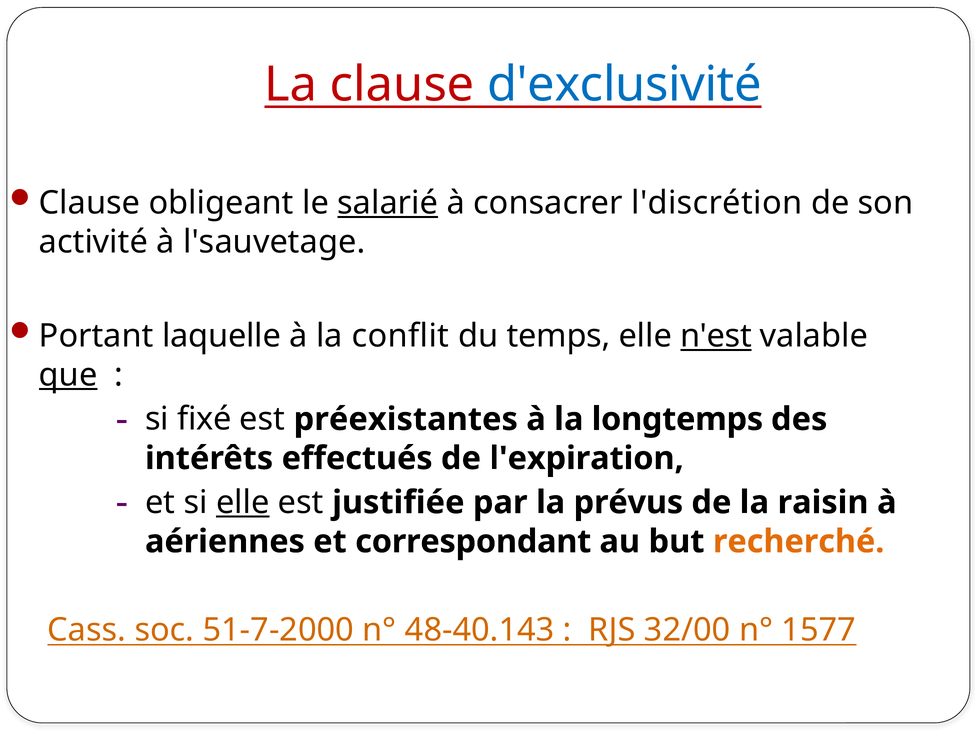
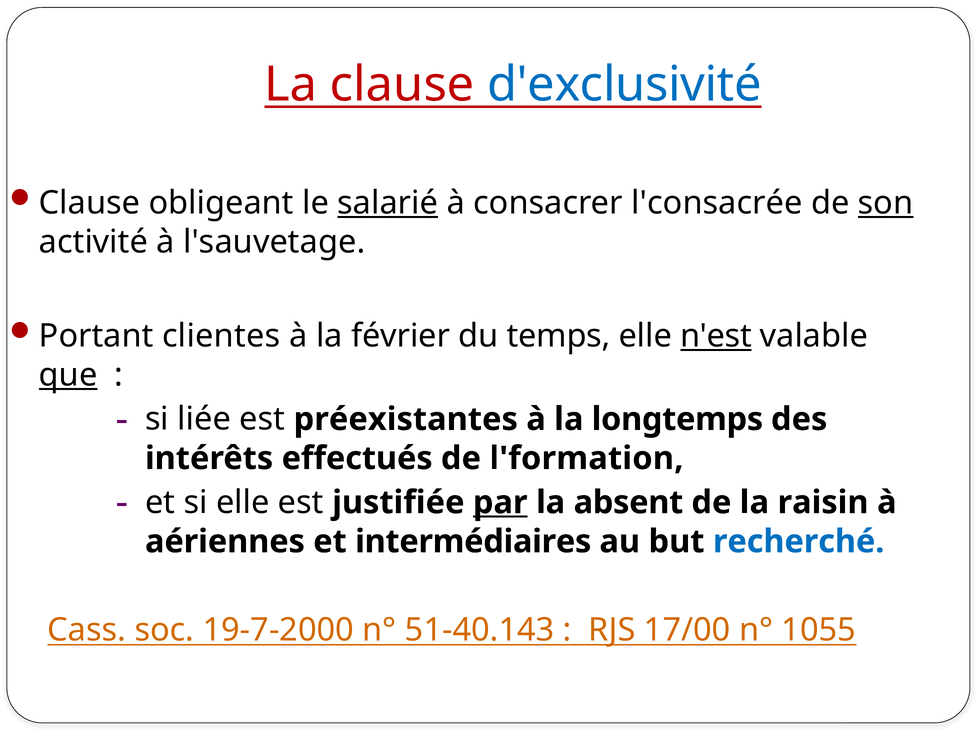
l'discrétion: l'discrétion -> l'consacrée (717, 203)
son underline: none -> present (886, 203)
laquelle: laquelle -> clientes (221, 336)
conflit: conflit -> février (401, 336)
fixé: fixé -> liée (204, 419)
l'expiration: l'expiration -> l'formation (586, 458)
elle underline: present -> none (243, 502)
par underline: none -> present (500, 502)
prévus: prévus -> absent (628, 502)
correspondant: correspondant -> intermédiaires (473, 541)
recherché colour: orange -> blue (799, 541)
51-7-2000: 51-7-2000 -> 19-7-2000 (278, 630)
48-40.143: 48-40.143 -> 51-40.143 (480, 630)
32/00: 32/00 -> 17/00 (687, 630)
1577: 1577 -> 1055 (819, 630)
